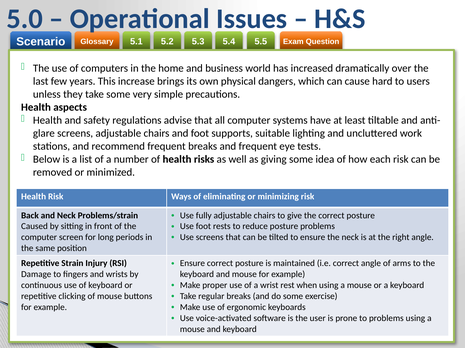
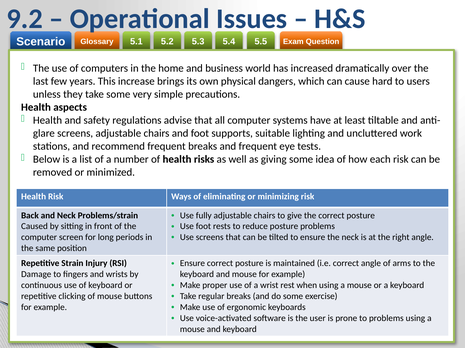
5.0: 5.0 -> 9.2 (25, 19)
